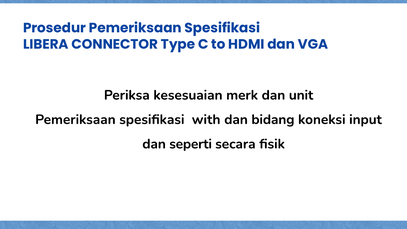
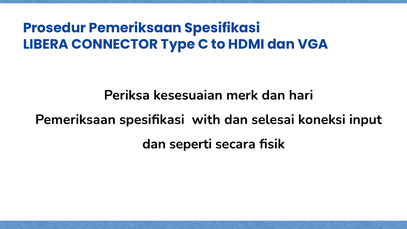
unit: unit -> hari (301, 95)
bidang: bidang -> selesai (273, 119)
